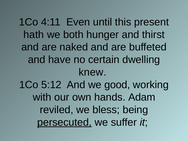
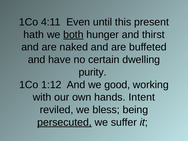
both underline: none -> present (73, 35)
knew: knew -> purity (93, 72)
5:12: 5:12 -> 1:12 (51, 85)
Adam: Adam -> Intent (142, 97)
